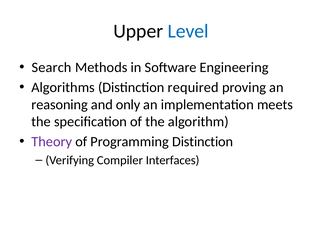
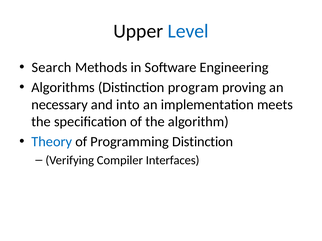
required: required -> program (193, 88)
reasoning: reasoning -> necessary (60, 105)
only: only -> into (128, 105)
Theory colour: purple -> blue (52, 142)
